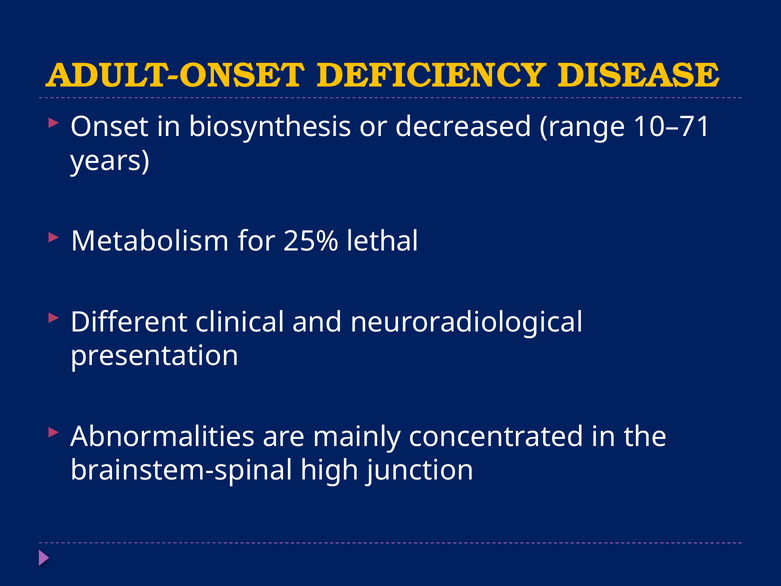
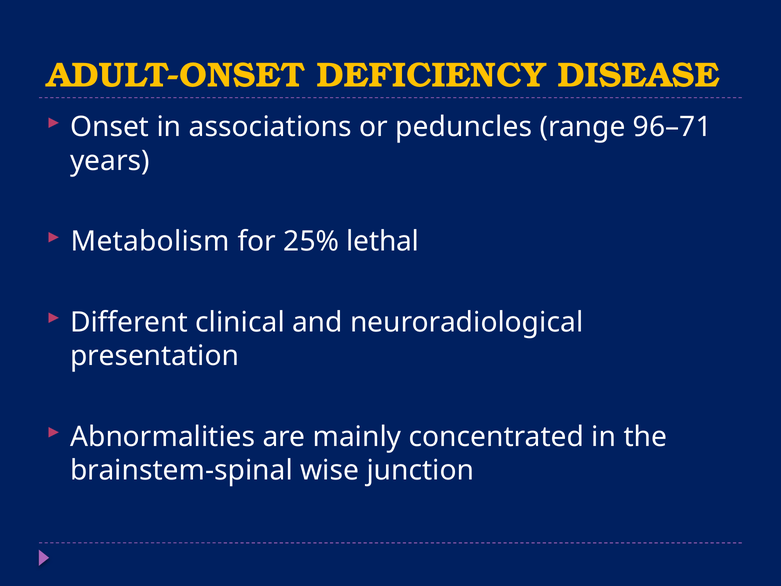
biosynthesis: biosynthesis -> associations (270, 127)
decreased: decreased -> peduncles (464, 127)
10–71: 10–71 -> 96–71 (672, 127)
high: high -> wise (330, 470)
